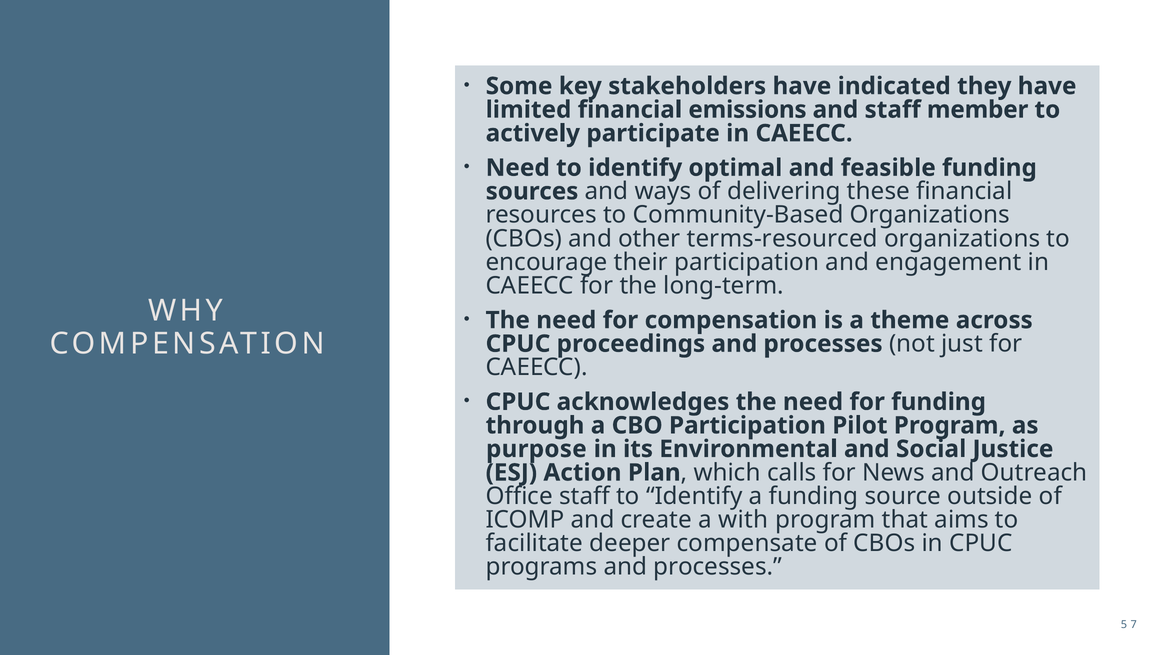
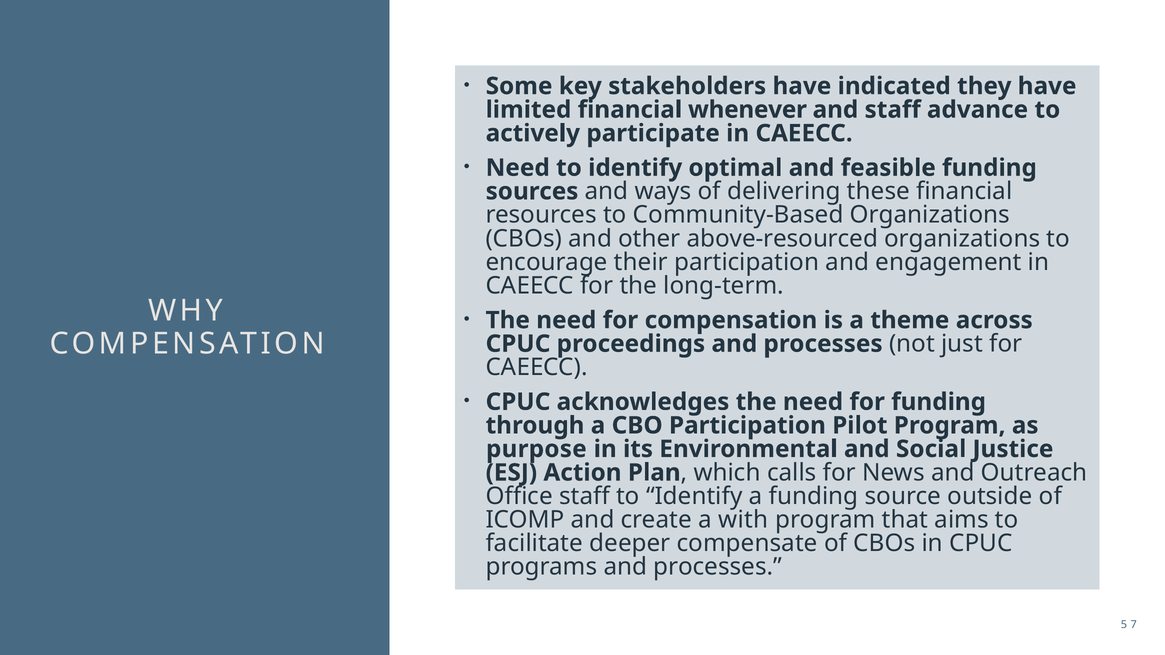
emissions: emissions -> whenever (748, 110)
member: member -> advance (977, 110)
terms-resourced: terms-resourced -> above-resourced (782, 239)
